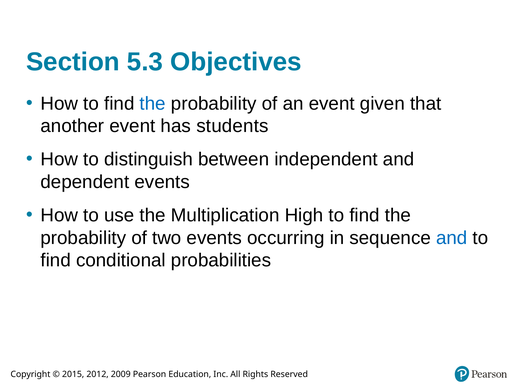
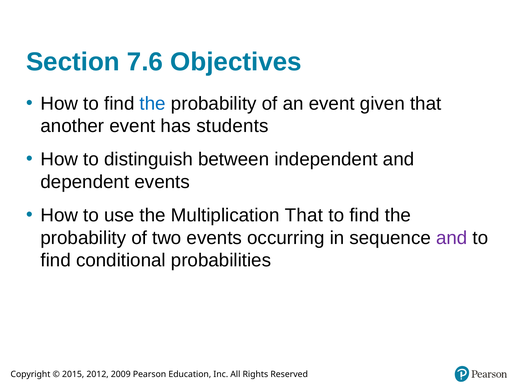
5.3: 5.3 -> 7.6 (145, 62)
Multiplication High: High -> That (304, 215)
and colour: blue -> purple (452, 238)
